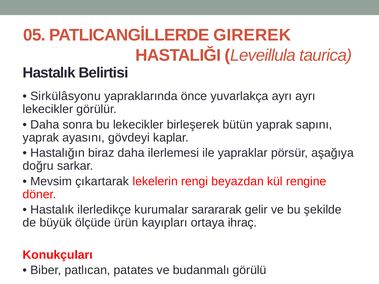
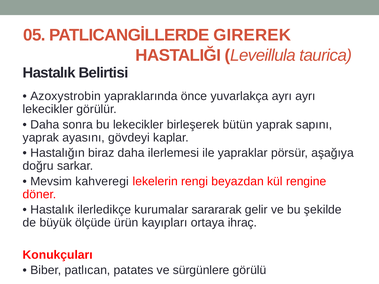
Sirkülâsyonu: Sirkülâsyonu -> Azoxystrobin (66, 96)
çıkartarak: çıkartarak -> kahveregi (102, 181)
budanmalı: budanmalı -> sürgünlere (201, 270)
